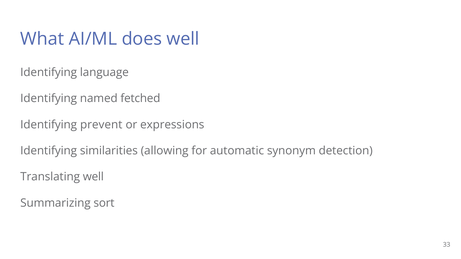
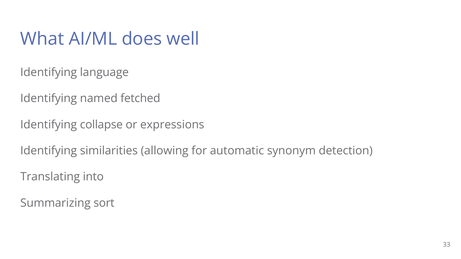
prevent: prevent -> collapse (101, 125)
Translating well: well -> into (93, 177)
